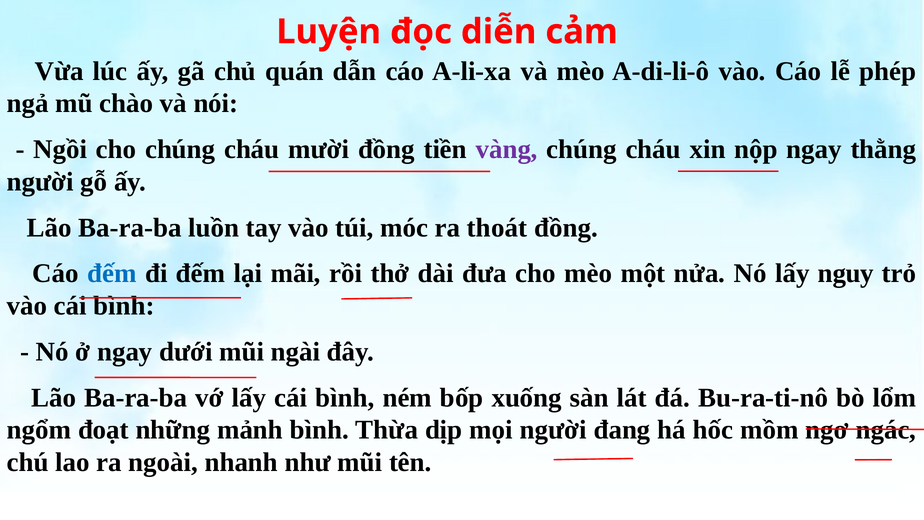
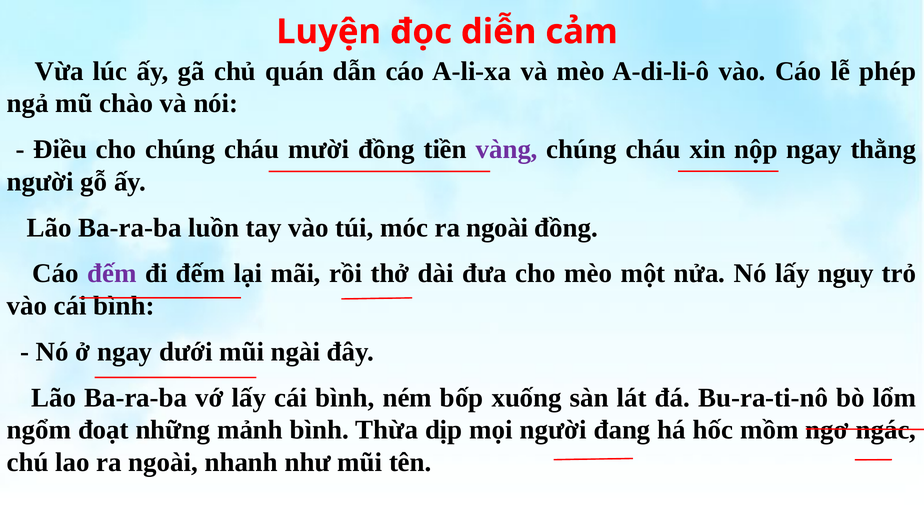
Ngồi: Ngồi -> Điều (60, 149)
móc ra thoát: thoát -> ngoài (497, 228)
đếm colour: blue -> purple (112, 273)
